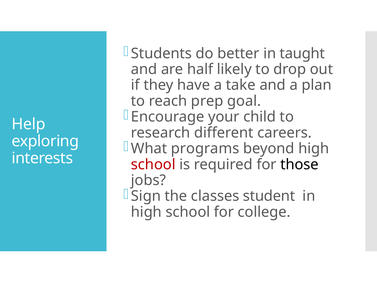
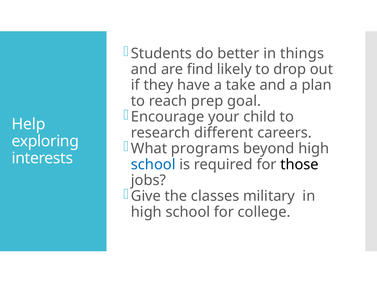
taught: taught -> things (302, 53)
half: half -> find (200, 69)
school colour: red -> blue (153, 164)
Sign: Sign -> Give (146, 196)
student: student -> military (269, 196)
